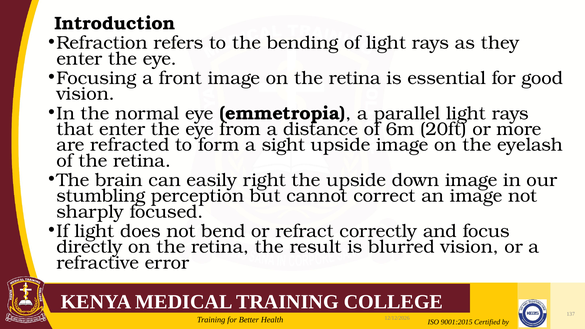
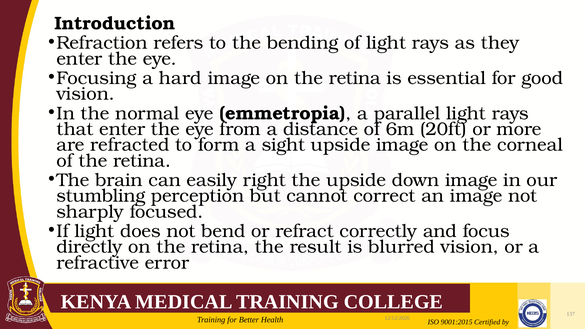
front: front -> hard (180, 78)
eyelash: eyelash -> corneal (530, 145)
